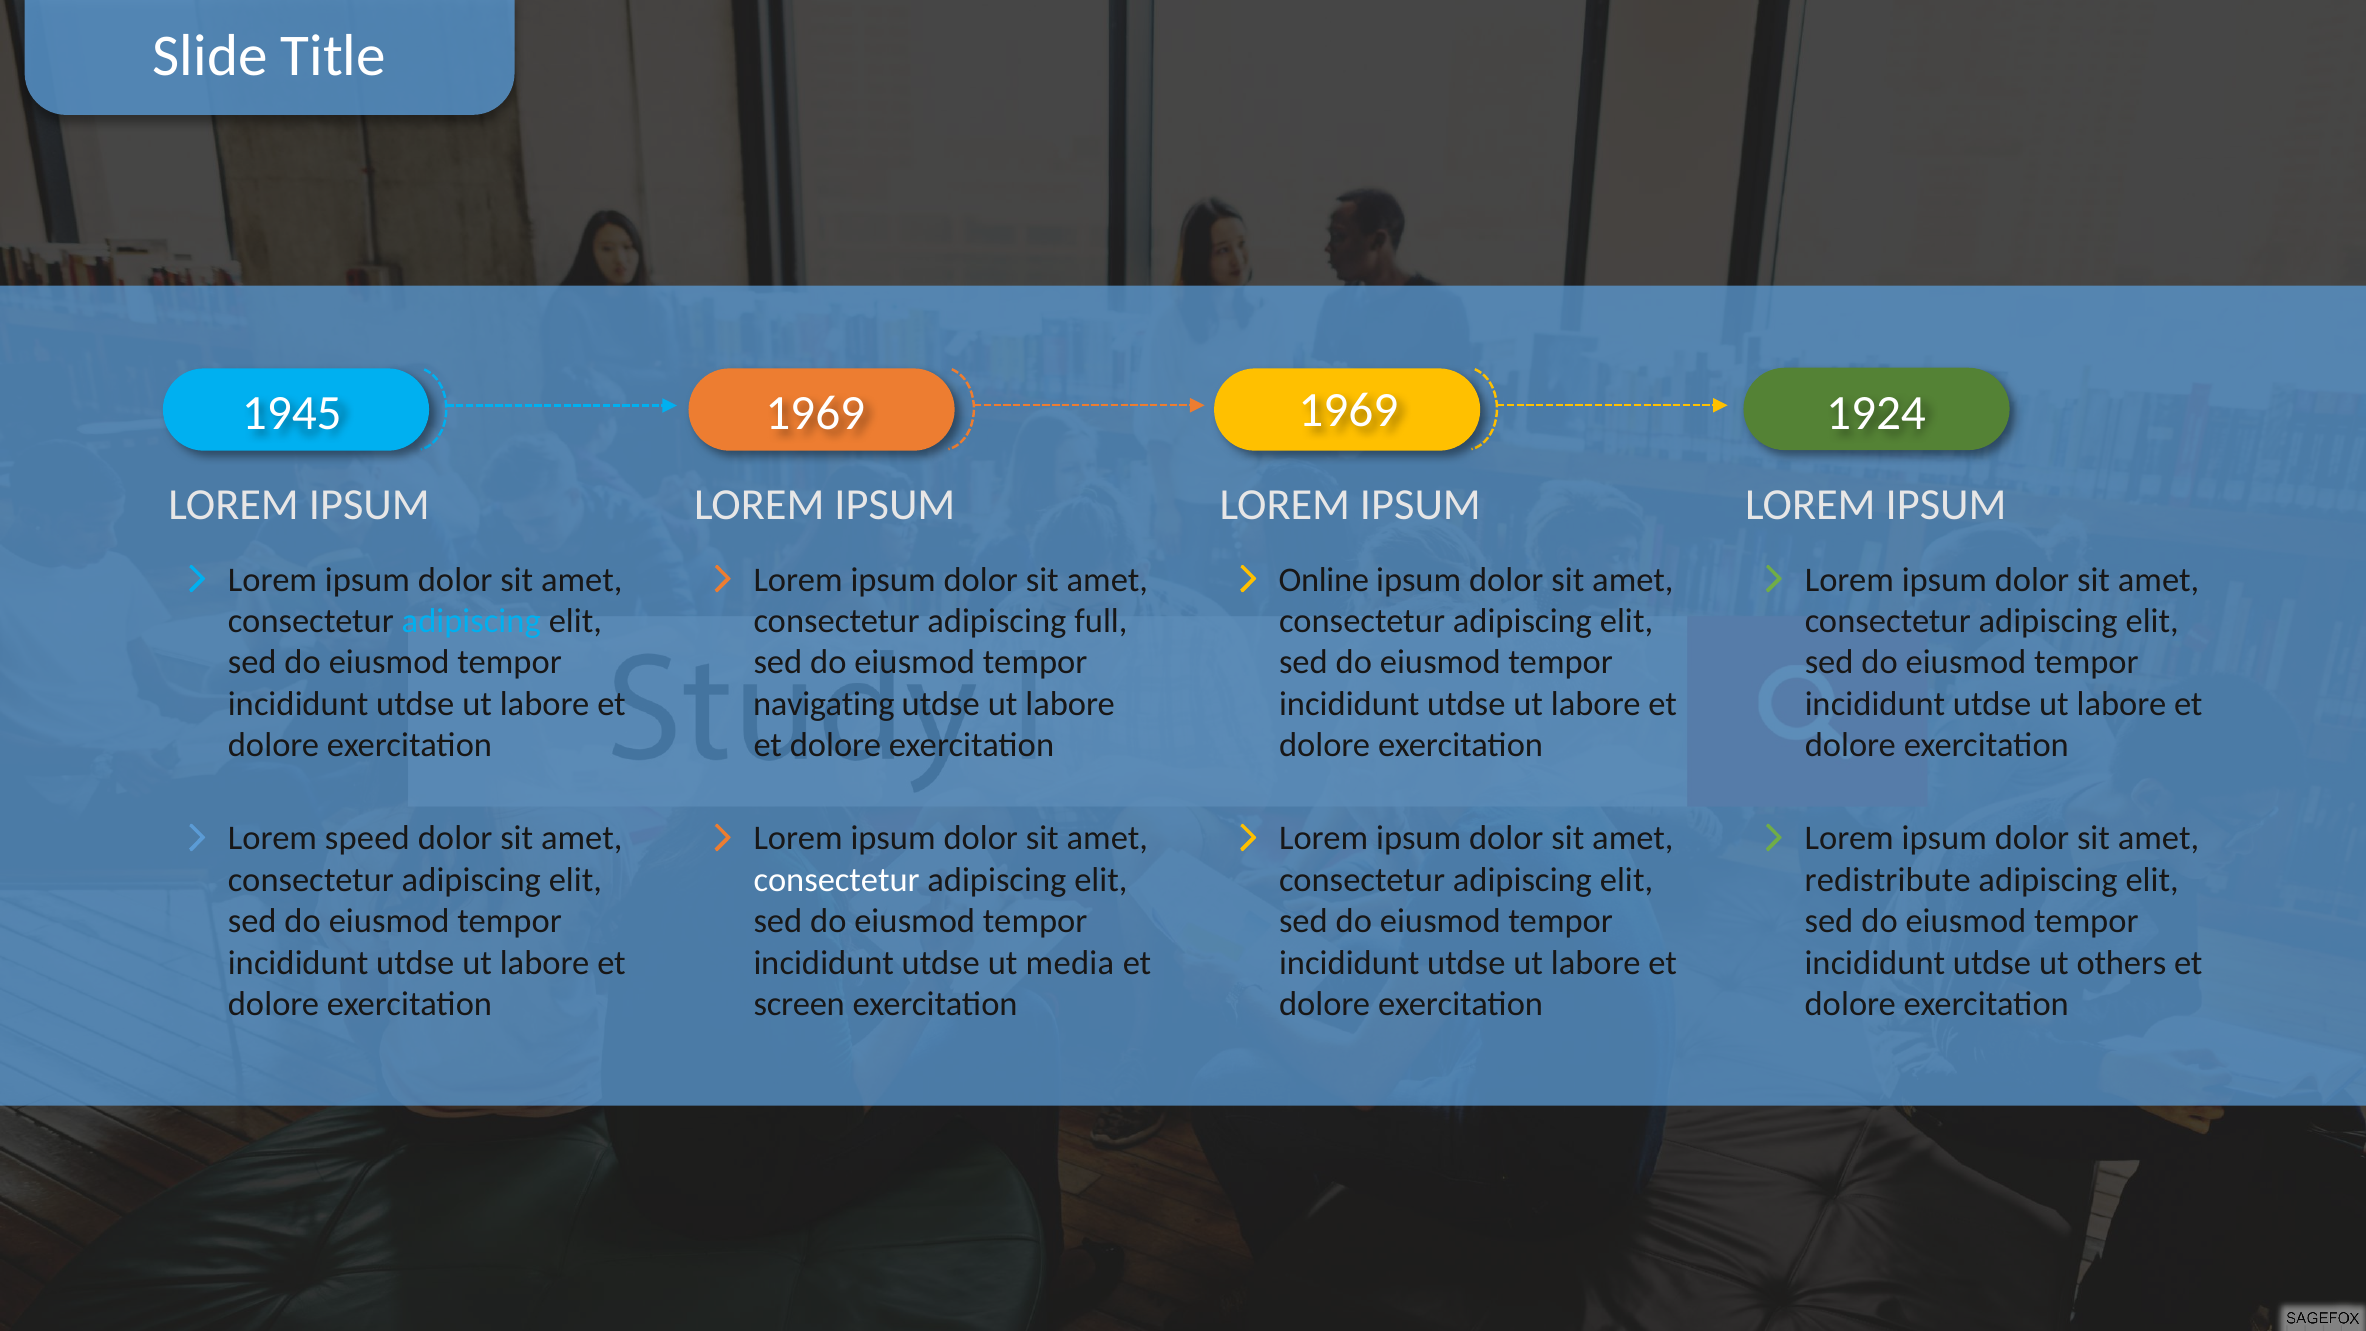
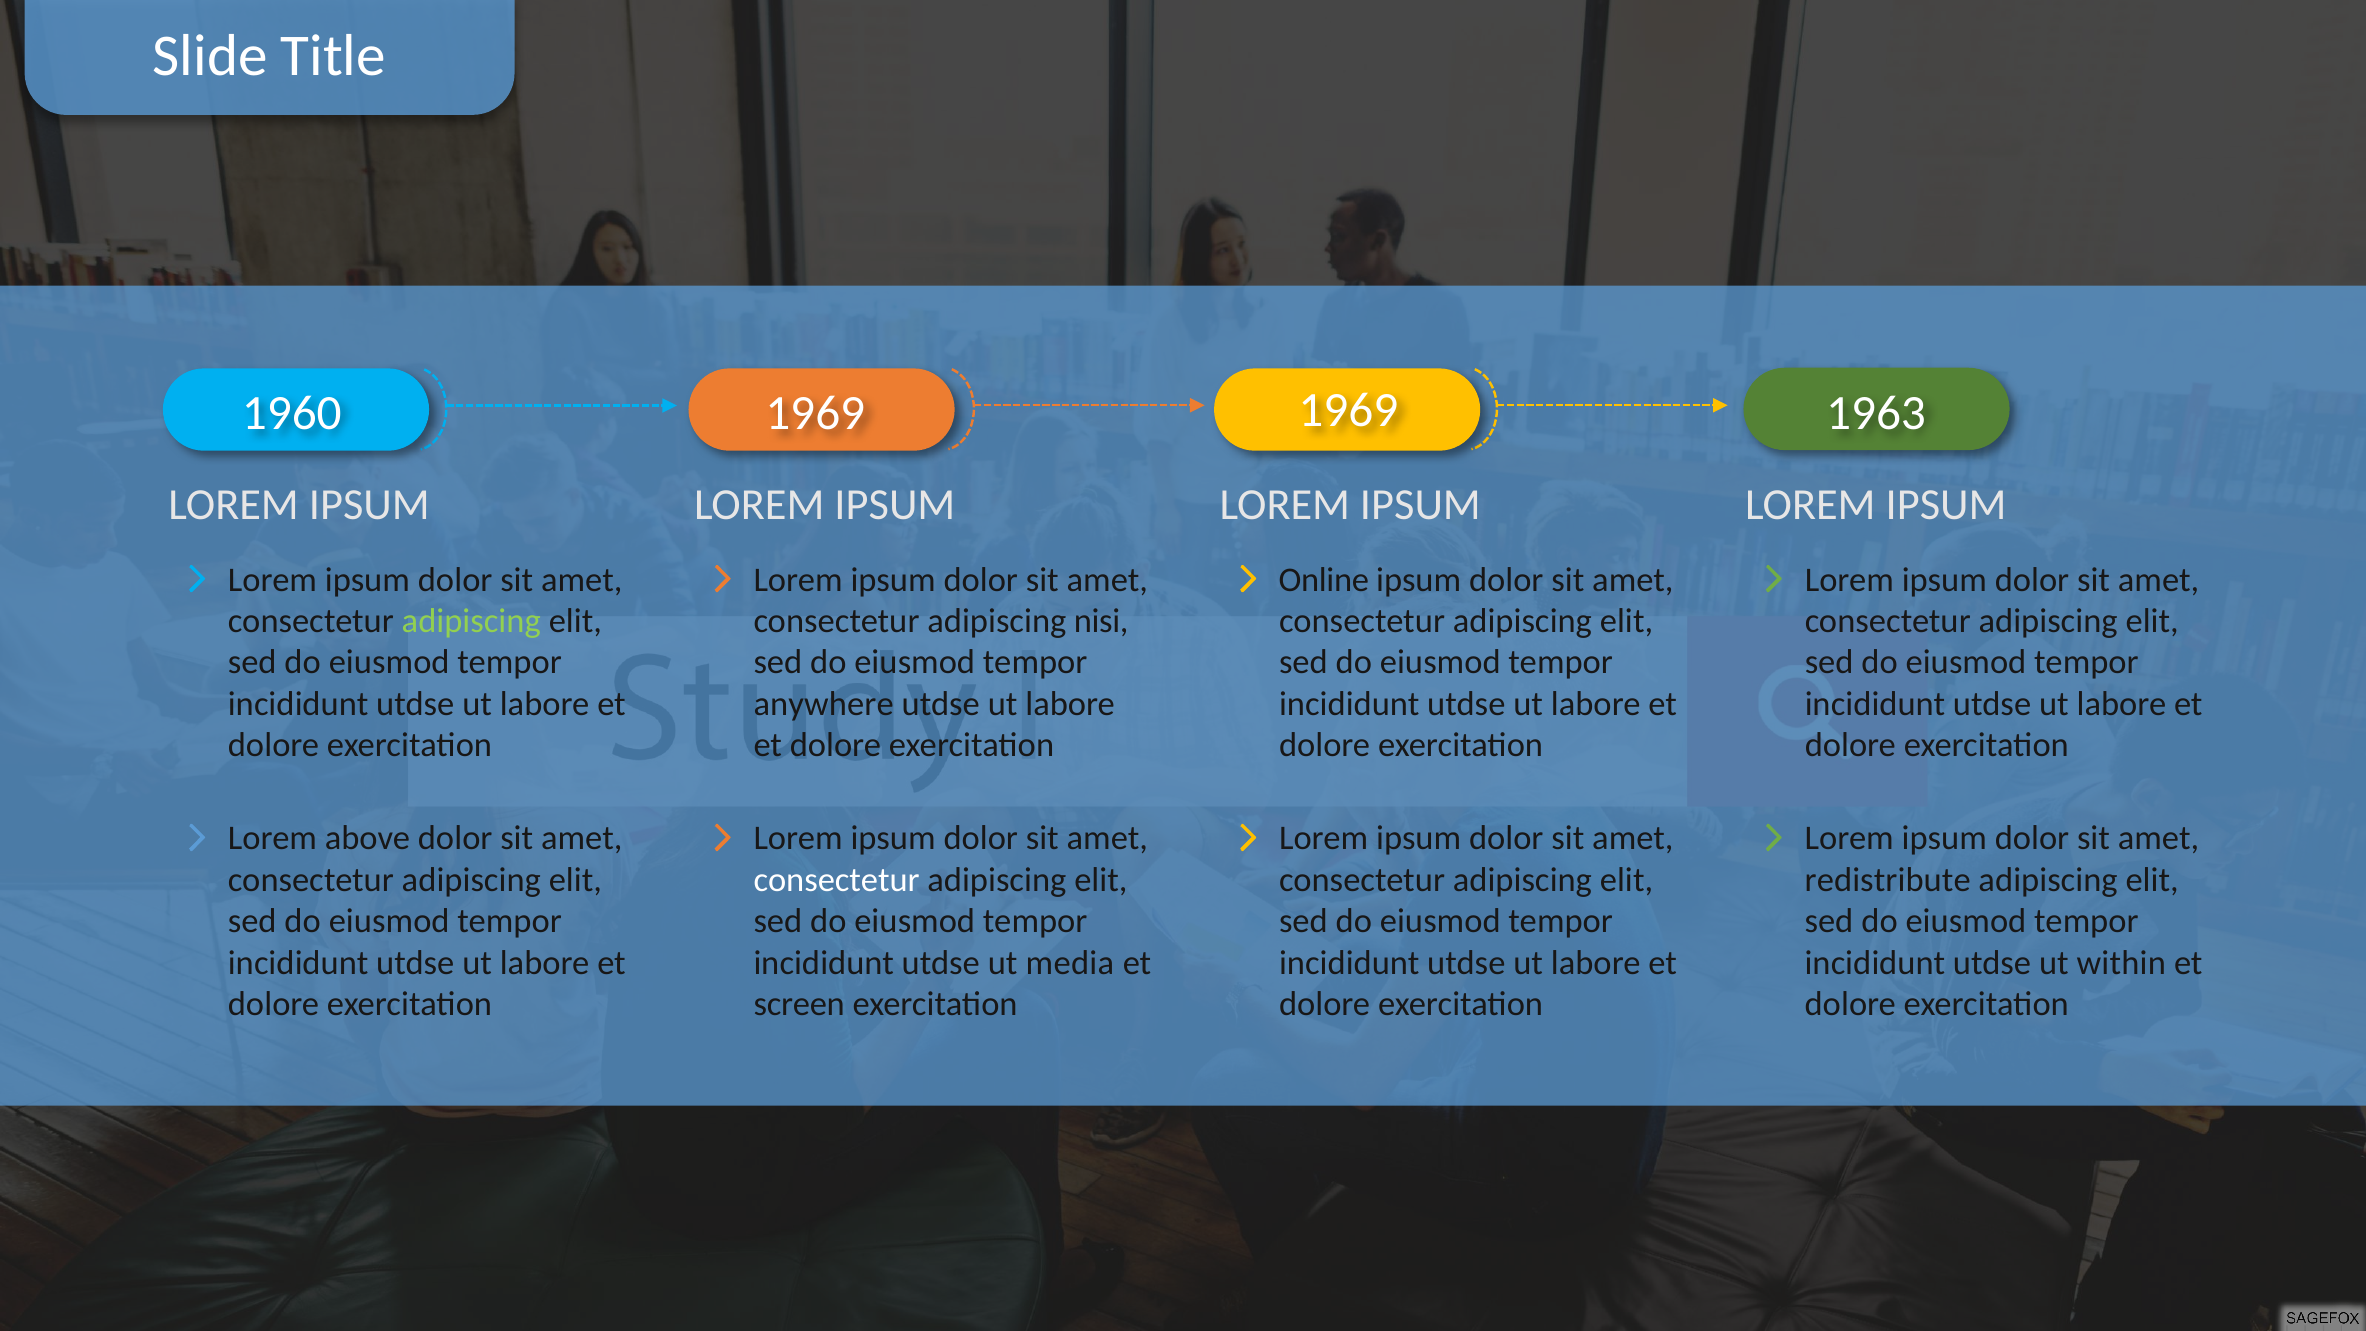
1945: 1945 -> 1960 (292, 413)
1924: 1924 -> 1963 (1876, 413)
adipiscing colour: light blue -> light green (471, 621)
full: full -> nisi (1101, 621)
navigating: navigating -> anywhere (824, 704)
speed: speed -> above (368, 838)
others: others -> within (2121, 963)
